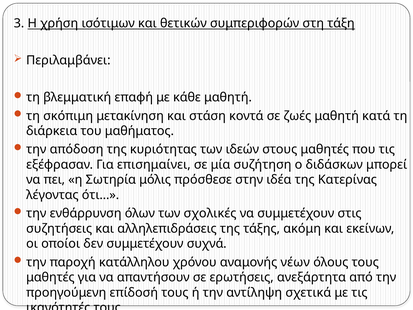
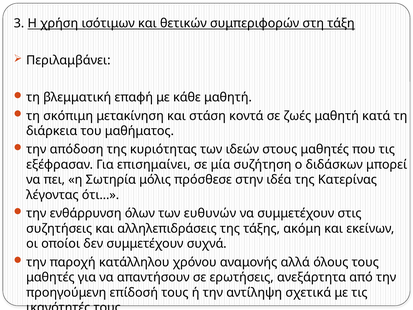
σχολικές: σχολικές -> ευθυνών (210, 213)
νέων: νέων -> αλλά (295, 262)
